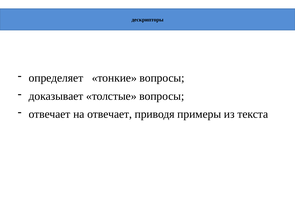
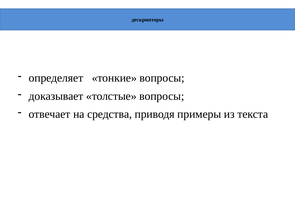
на отвечает: отвечает -> средства (110, 114)
